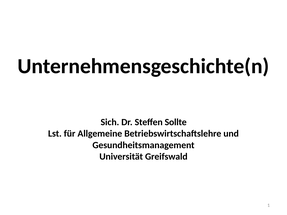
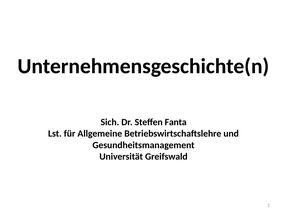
Sollte: Sollte -> Fanta (176, 122)
